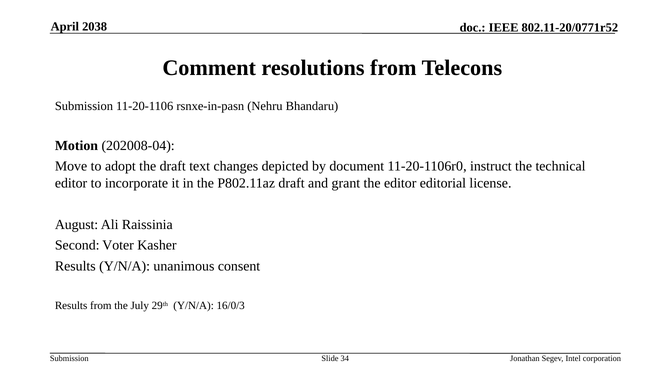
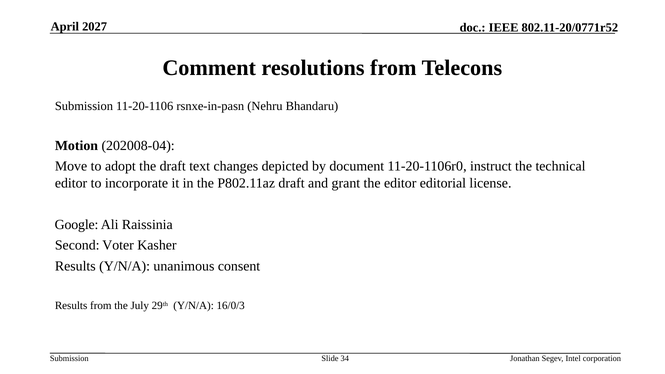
2038: 2038 -> 2027 (95, 26)
August: August -> Google (77, 225)
